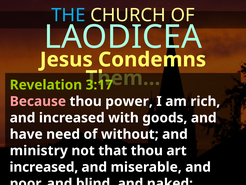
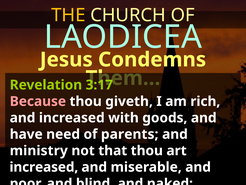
THE colour: light blue -> yellow (68, 15)
power: power -> giveth (129, 101)
without: without -> parents (130, 134)
